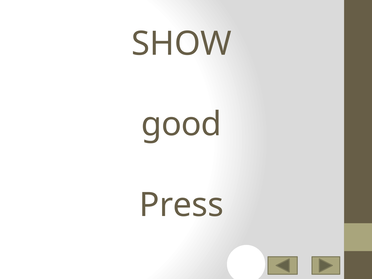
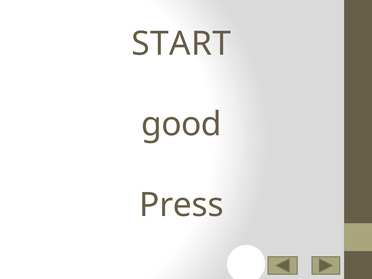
SHOW: SHOW -> START (181, 44)
